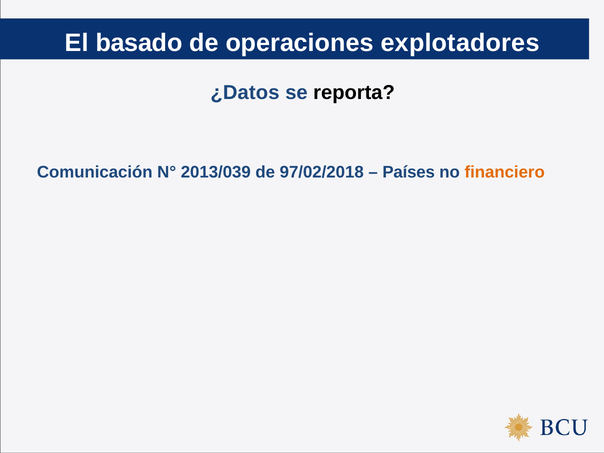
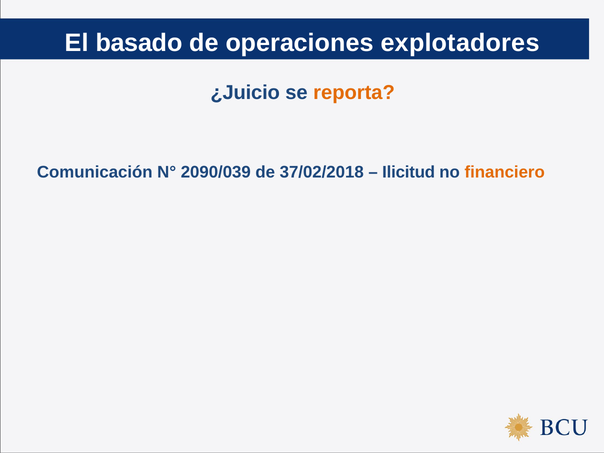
¿Datos: ¿Datos -> ¿Juicio (245, 93)
reporta colour: black -> orange (354, 93)
2013/039: 2013/039 -> 2090/039 (216, 172)
97/02/2018: 97/02/2018 -> 37/02/2018 (322, 172)
Países: Países -> Ilicitud (409, 172)
